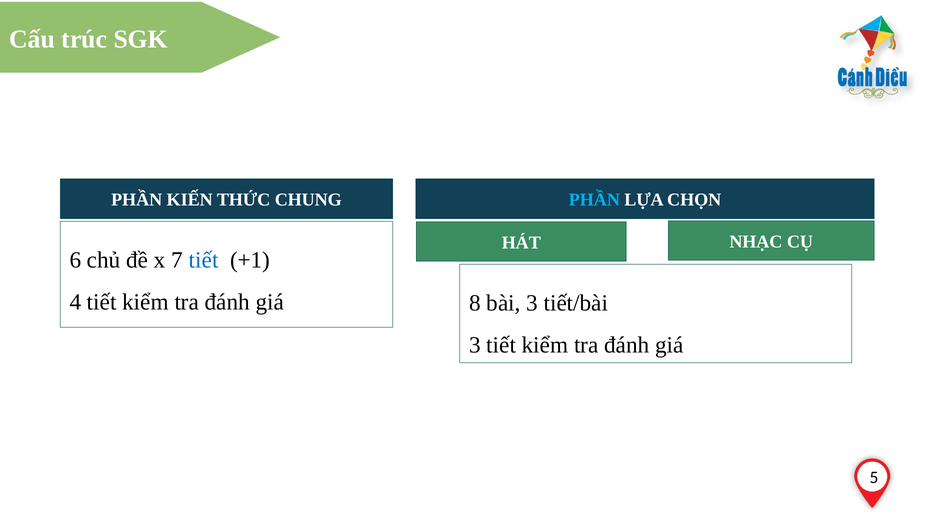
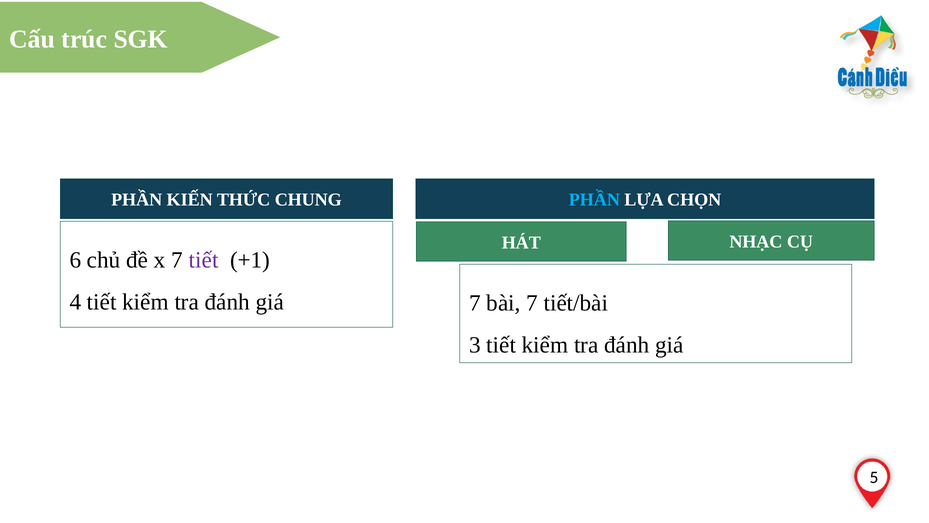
tiết colour: blue -> purple (204, 260)
giá 8: 8 -> 7 (475, 303)
bài 3: 3 -> 7 (532, 303)
